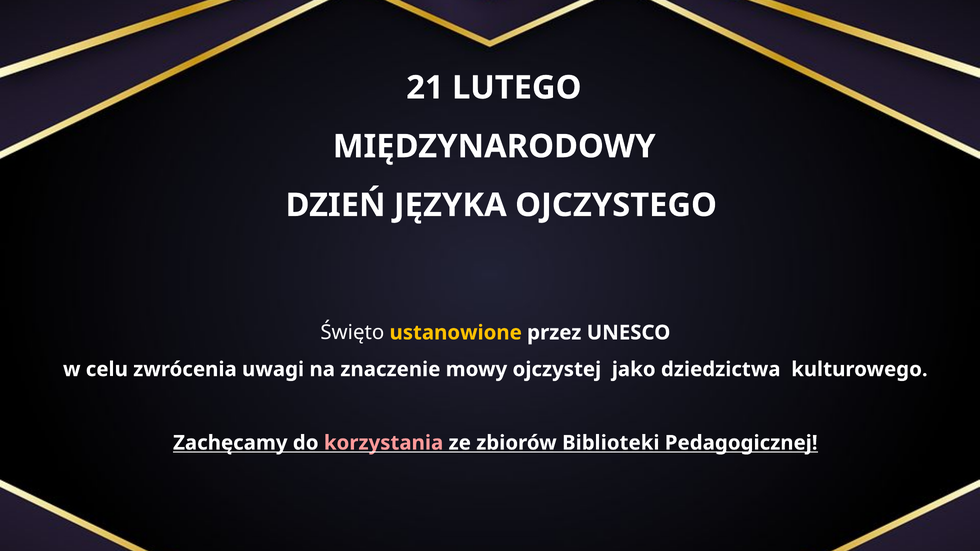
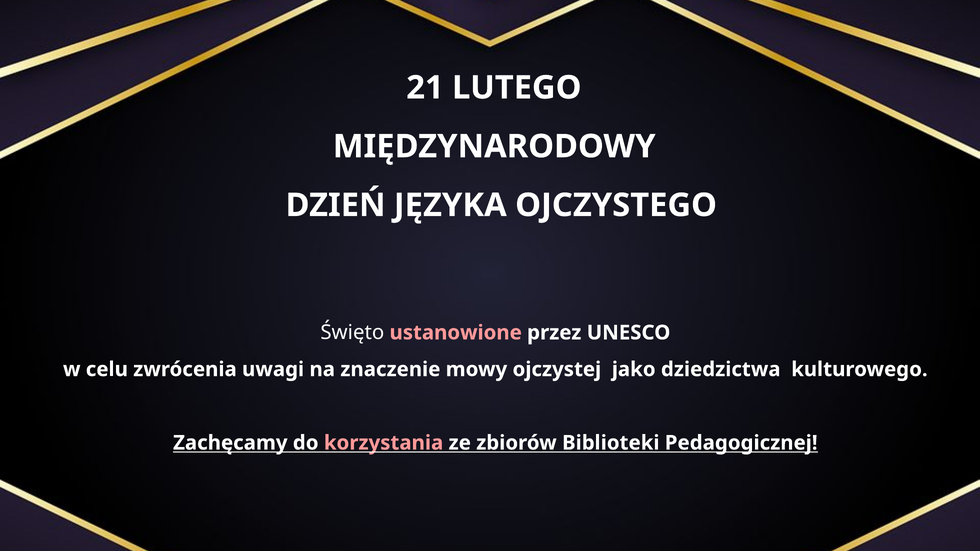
ustanowione colour: yellow -> pink (456, 333)
